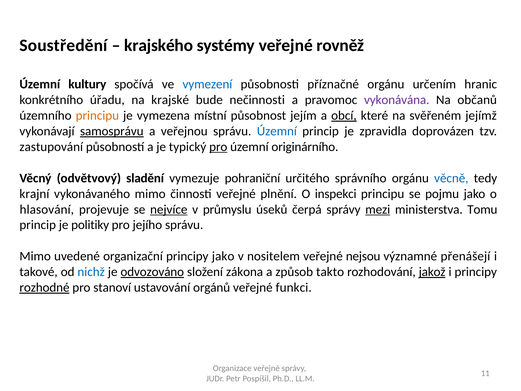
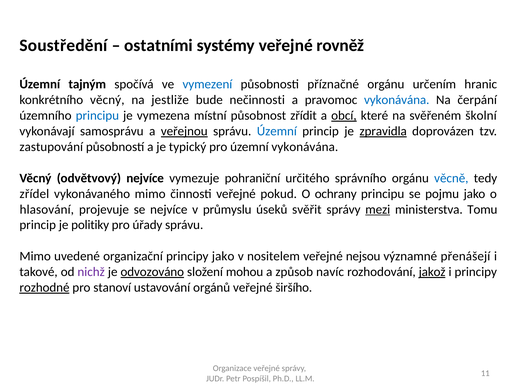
krajského: krajského -> ostatními (159, 45)
kultury: kultury -> tajným (87, 84)
konkrétního úřadu: úřadu -> věcný (107, 100)
krajské: krajské -> jestliže (170, 100)
vykonávána colour: purple -> blue (397, 100)
občanů: občanů -> čerpání (477, 100)
principu colour: orange -> blue (97, 115)
jejím: jejím -> zřídit (304, 115)
jejímž: jejímž -> školní (481, 115)
samosprávu underline: present -> none (112, 131)
veřejnou underline: none -> present (184, 131)
zpravidla underline: none -> present (383, 131)
pro underline: present -> none (218, 147)
územní originárního: originárního -> vykonávána (305, 147)
odvětvový sladění: sladění -> nejvíce (145, 178)
krajní: krajní -> zřídel (34, 194)
plnění: plnění -> pokud (279, 194)
inspekci: inspekci -> ochrany (336, 194)
nejvíce underline: present -> none (169, 209)
čerpá: čerpá -> svěřit (307, 209)
jejího: jejího -> úřady (147, 225)
nichž colour: blue -> purple (91, 272)
zákona: zákona -> mohou (245, 272)
takto: takto -> navíc (330, 272)
funkci: funkci -> širšího (294, 287)
